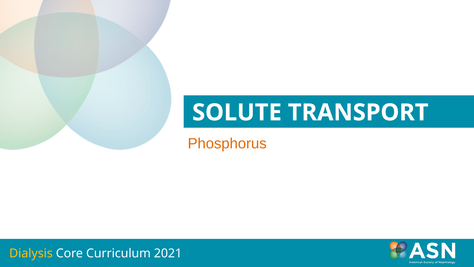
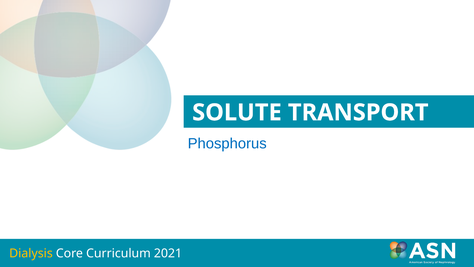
Phosphorus colour: orange -> blue (227, 143)
